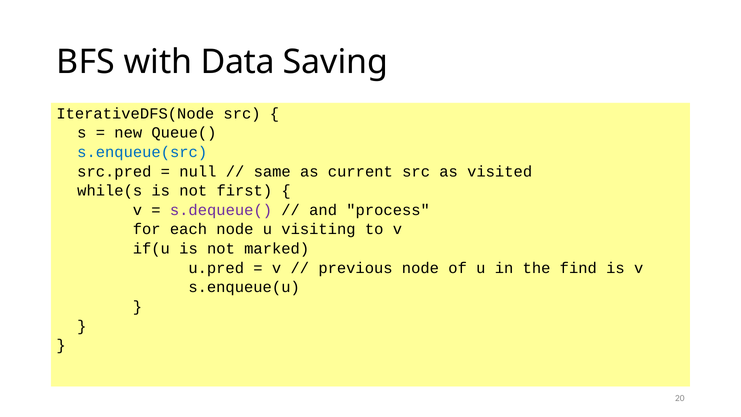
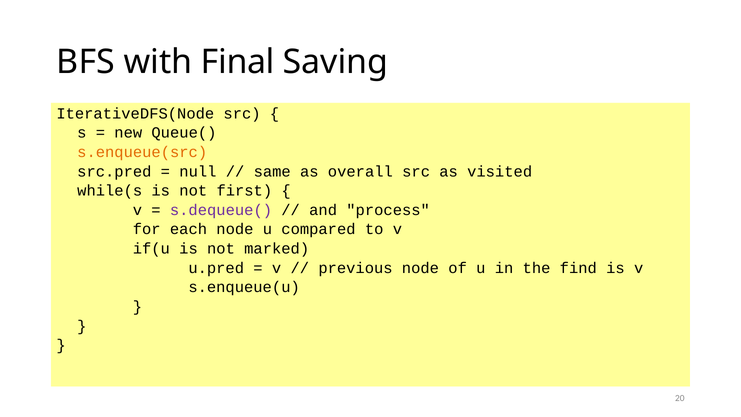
Data: Data -> Final (238, 62)
s.enqueue(src colour: blue -> orange (142, 152)
current: current -> overall (360, 171)
visiting: visiting -> compared (318, 229)
